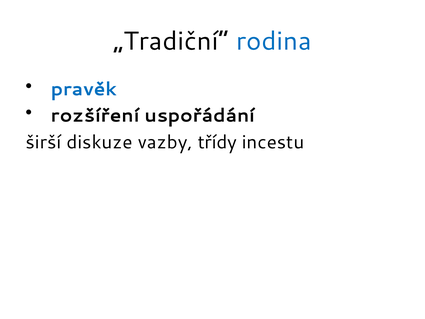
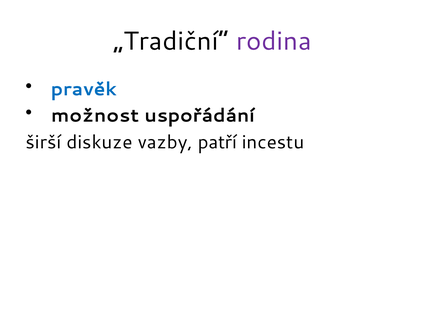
rodina colour: blue -> purple (274, 41)
rozšíření: rozšíření -> možnost (95, 116)
třídy: třídy -> patří (217, 142)
